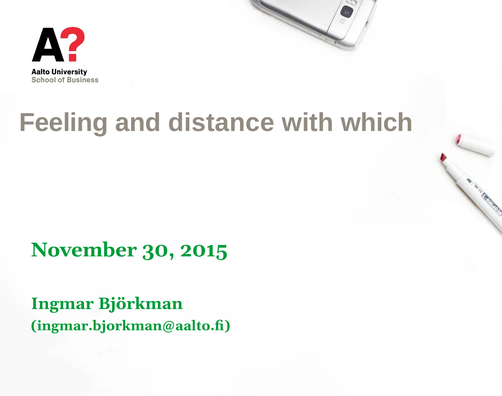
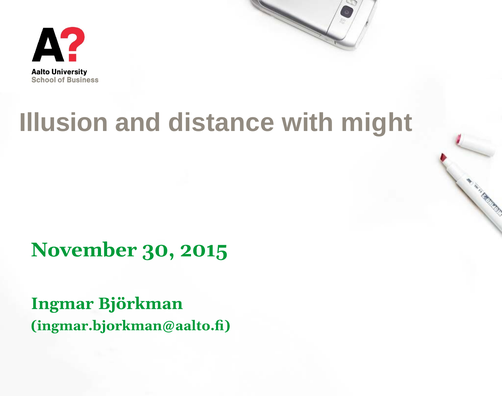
Feeling: Feeling -> Illusion (64, 123)
which: which -> might (377, 123)
